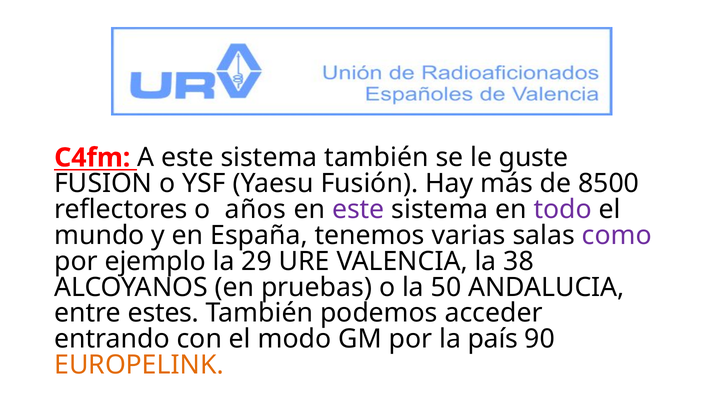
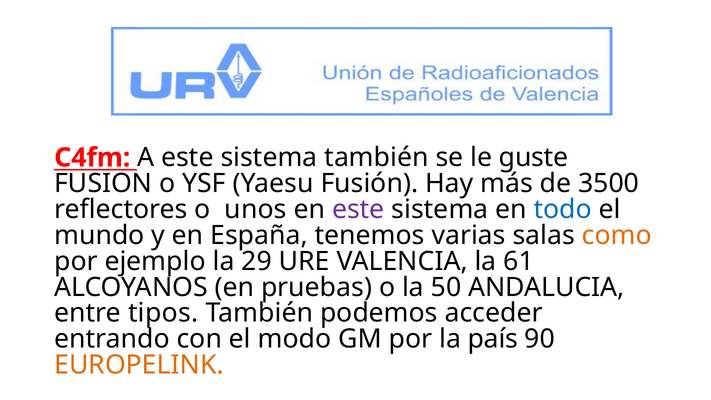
8500: 8500 -> 3500 (609, 184)
años: años -> unos (256, 209)
todo colour: purple -> blue (563, 209)
como colour: purple -> orange (617, 235)
38: 38 -> 61 (519, 261)
estes: estes -> tipos (163, 313)
